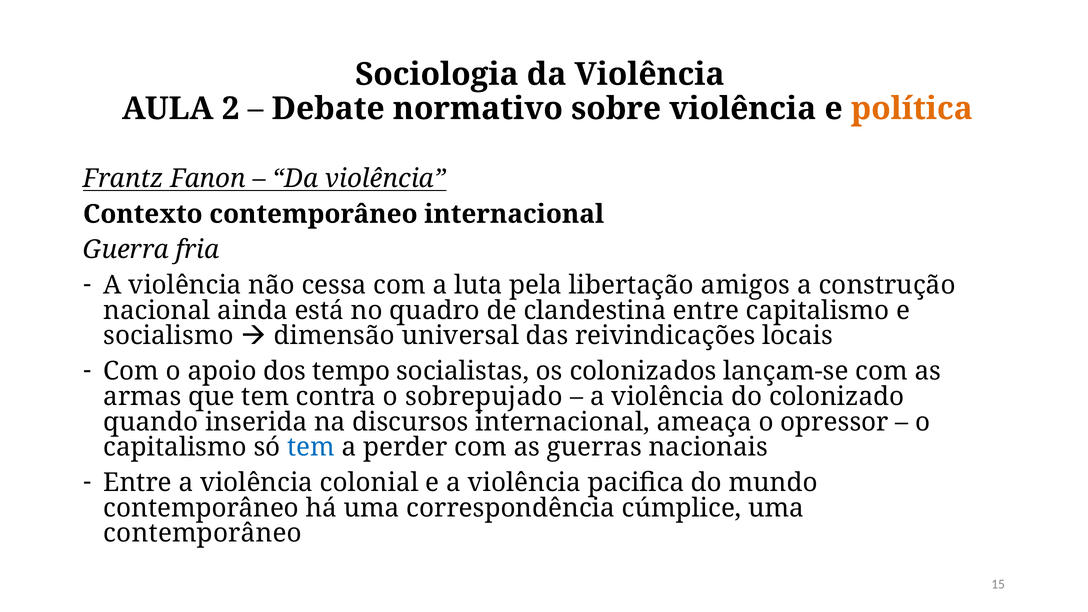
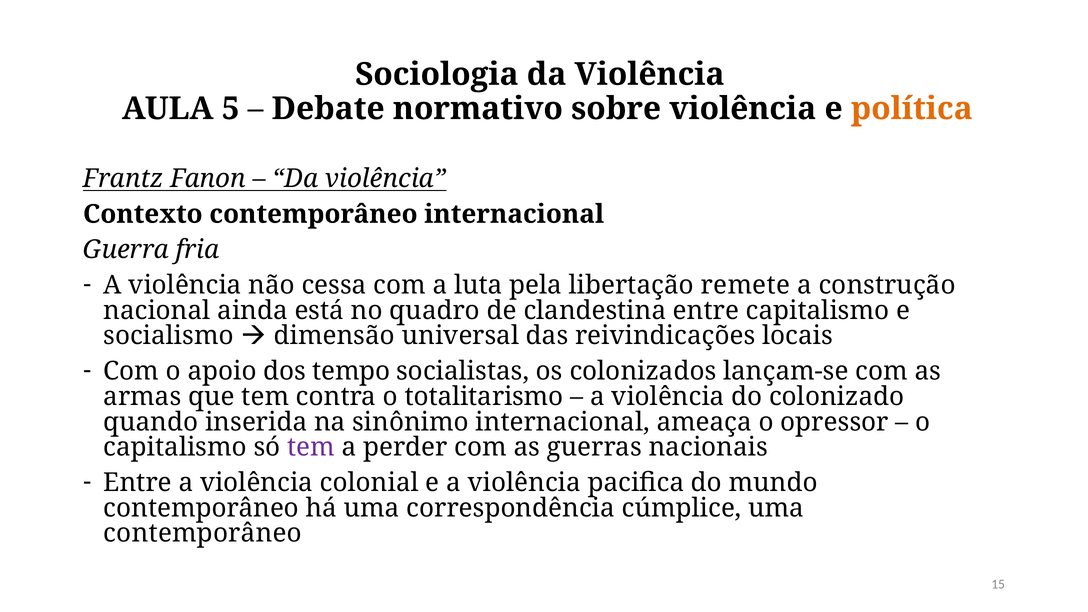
2: 2 -> 5 (231, 109)
amigos: amigos -> remete (745, 285)
sobrepujado: sobrepujado -> totalitarismo (484, 397)
discursos: discursos -> sinônimo (410, 422)
tem colour: blue -> purple (311, 447)
